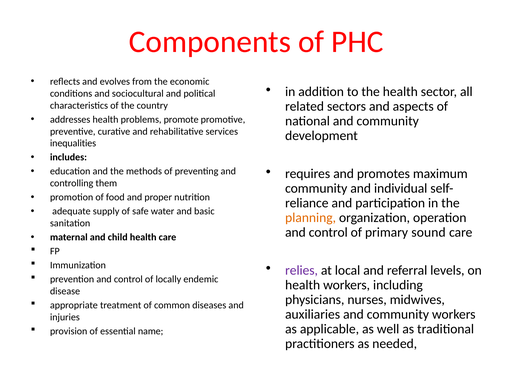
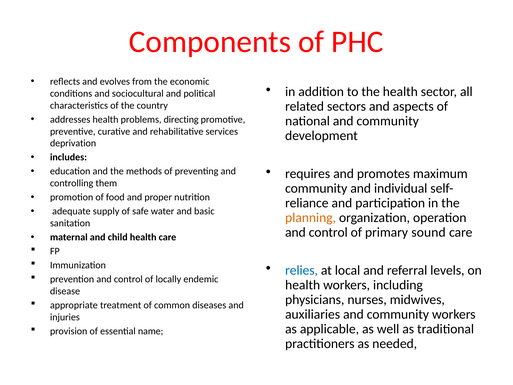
promote: promote -> directing (181, 119)
inequalities: inequalities -> deprivation (73, 143)
relies colour: purple -> blue (302, 270)
